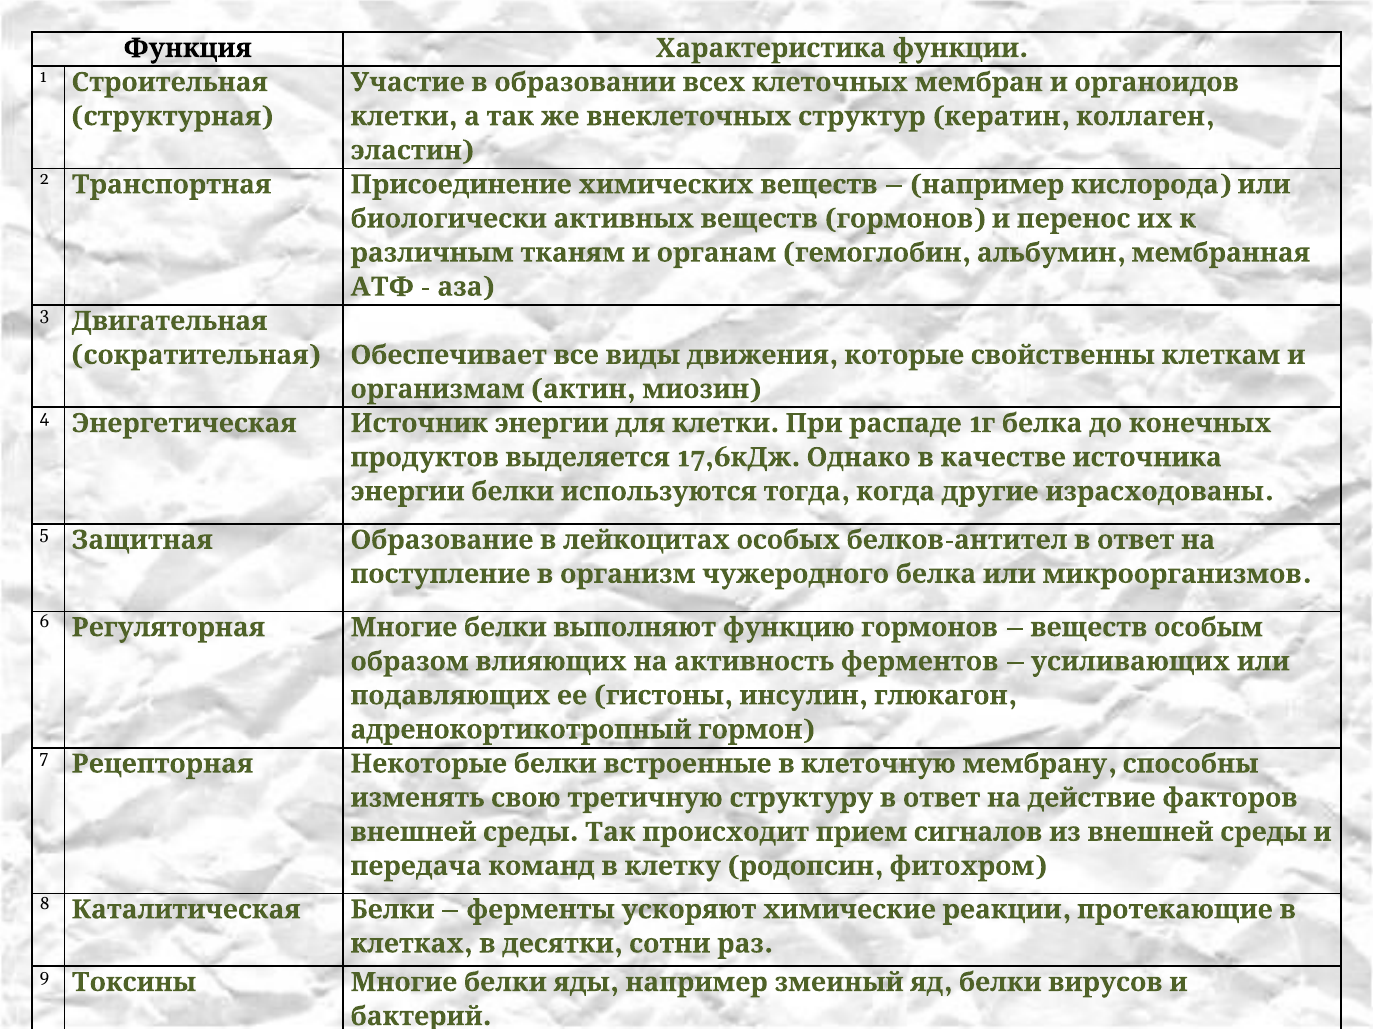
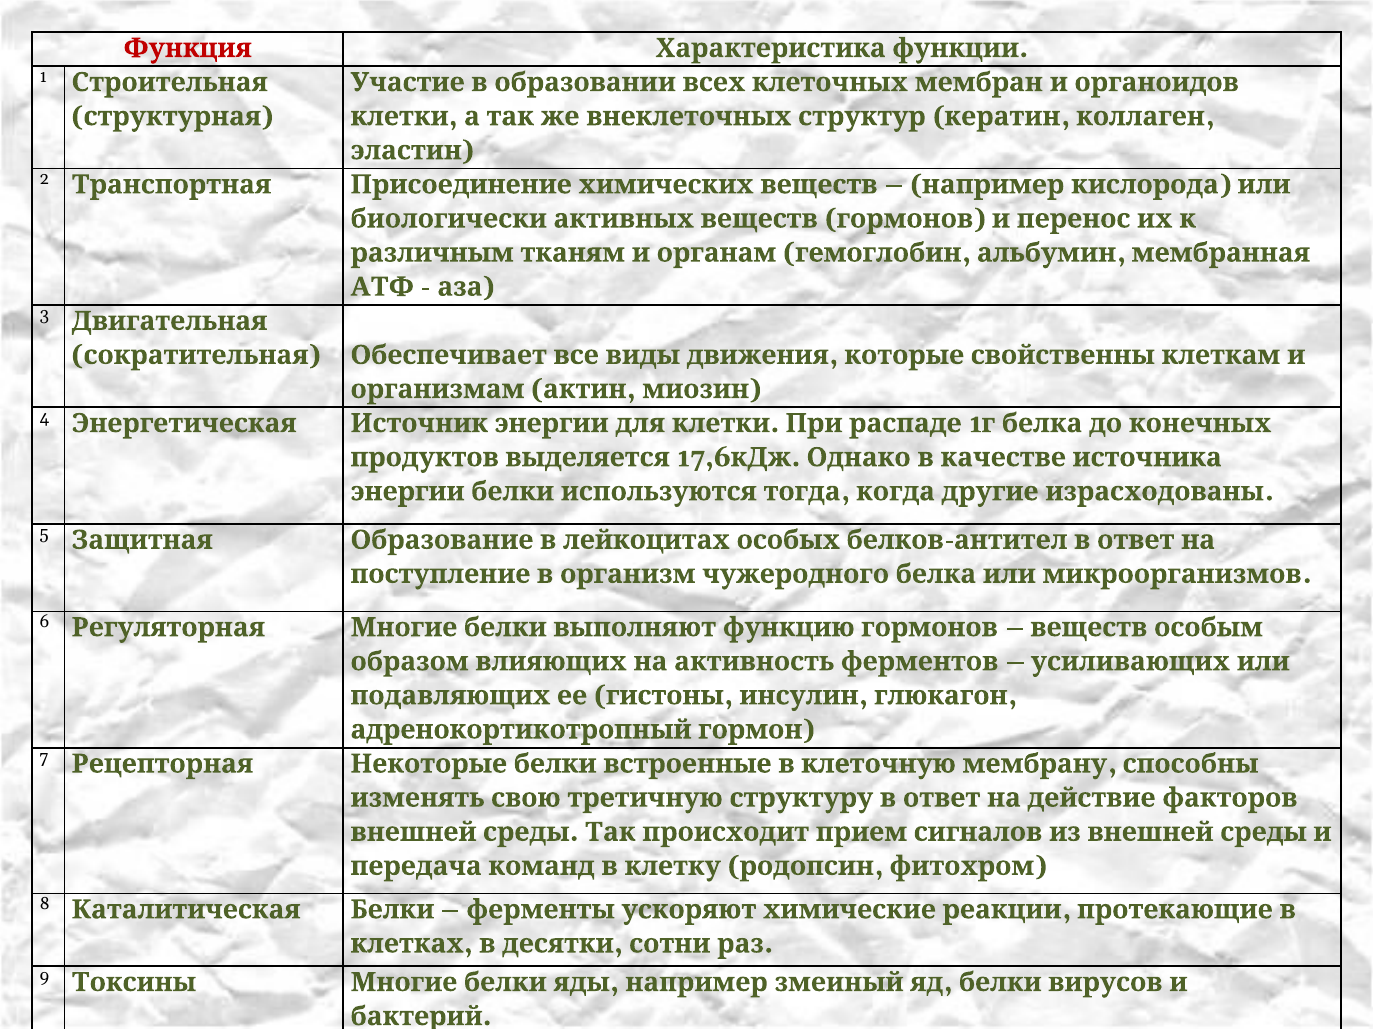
Функция colour: black -> red (188, 48)
